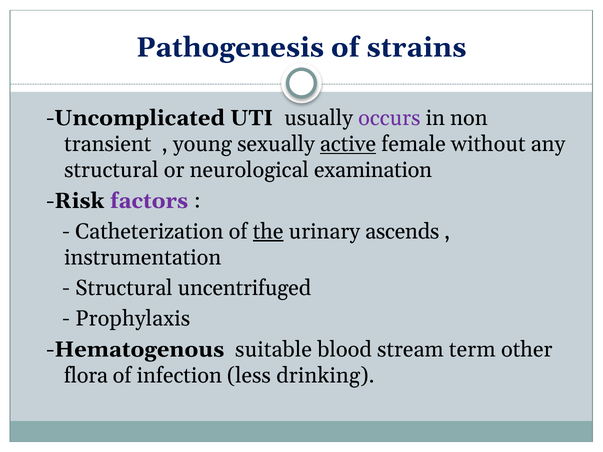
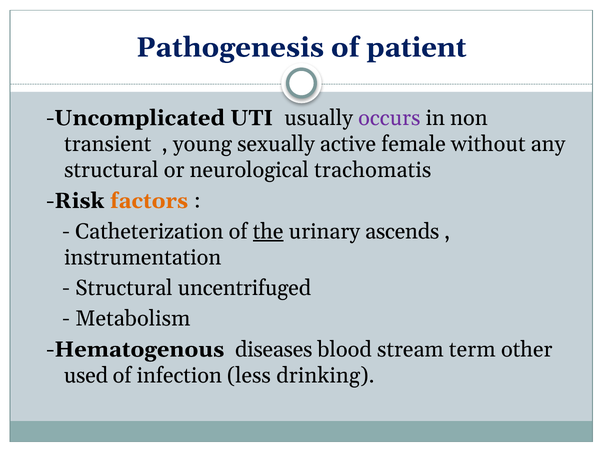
strains: strains -> patient (417, 47)
active underline: present -> none (348, 144)
examination: examination -> trachomatis (373, 170)
factors colour: purple -> orange (149, 201)
Prophylaxis: Prophylaxis -> Metabolism (133, 319)
suitable: suitable -> diseases (274, 350)
flora: flora -> used (86, 376)
